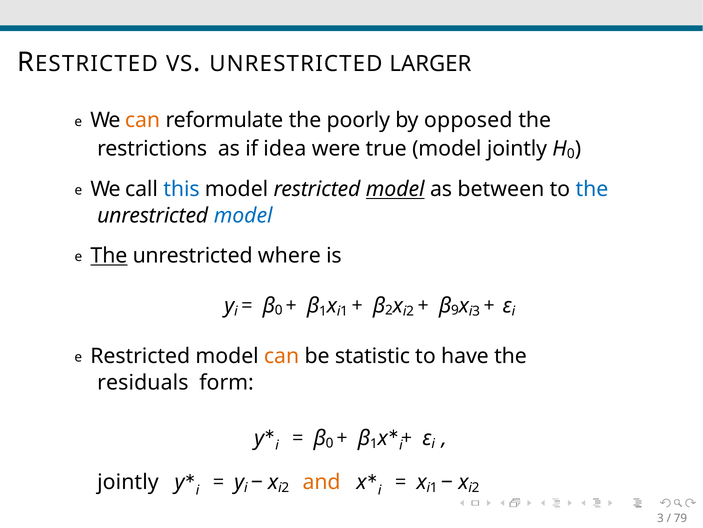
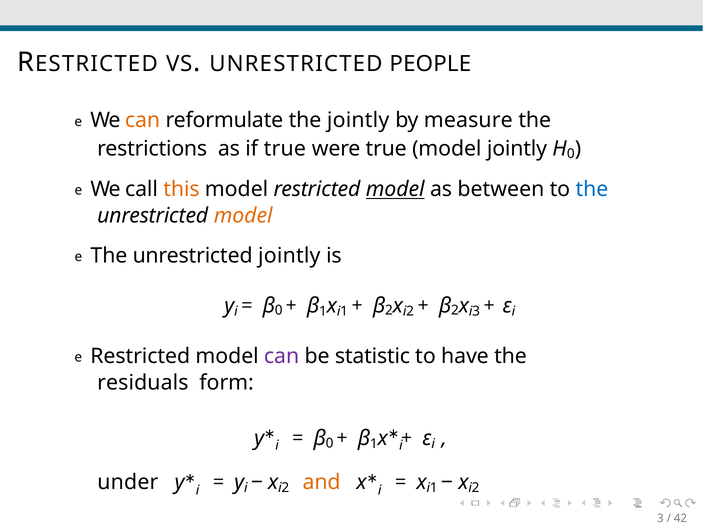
LARGER: LARGER -> PEOPLE (430, 64)
the poorly: poorly -> jointly (358, 120)
opposed: opposed -> measure (468, 120)
if idea: idea -> true (285, 149)
this colour: blue -> orange (181, 189)
model colour: blue -> orange (243, 216)
The underline: present -> none (109, 256)
unrestricted where: where -> jointly (289, 256)
9: 9 -> 2 (455, 310)
can colour: orange -> purple (282, 356)
jointly: jointly -> under (128, 482)
79: 79 -> 42 (680, 518)
